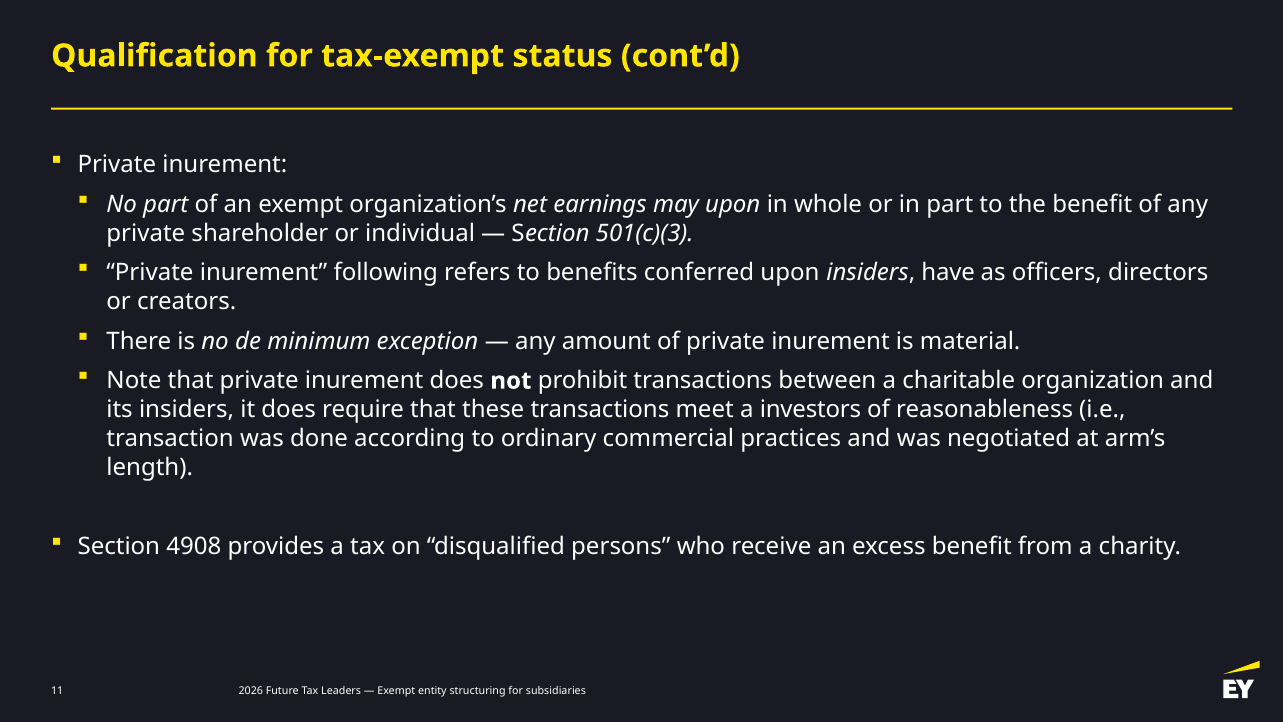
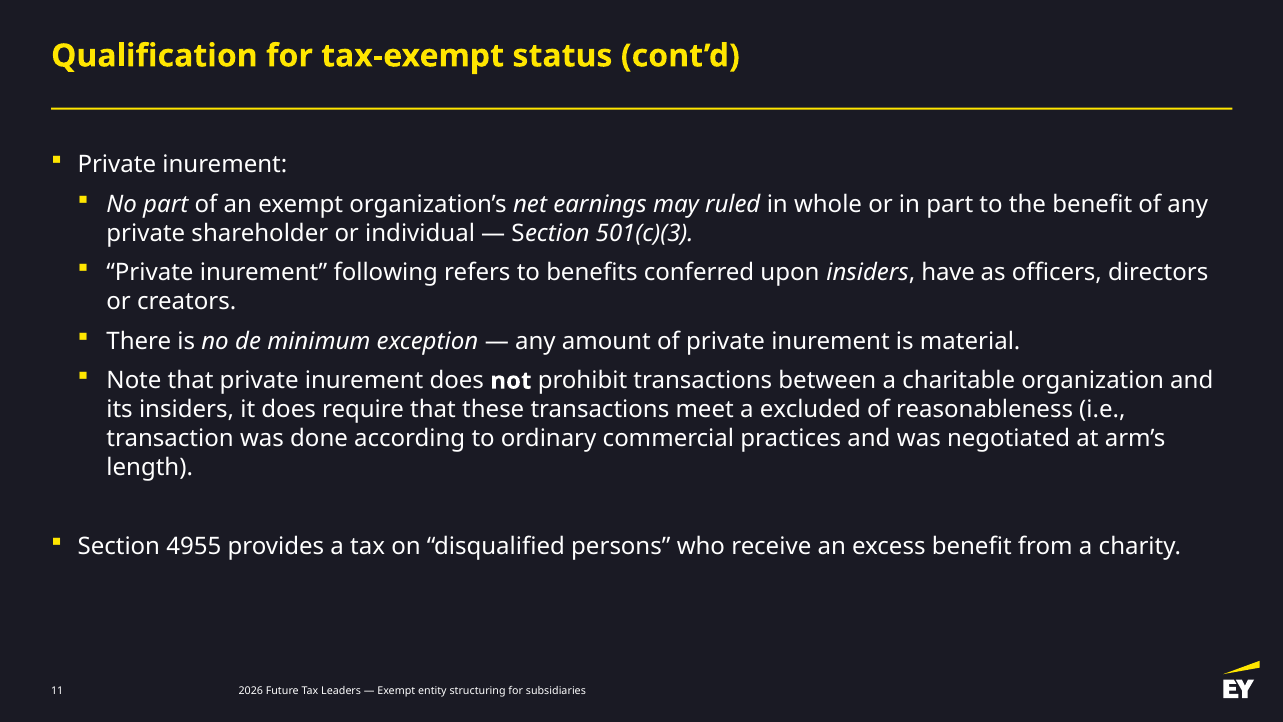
may upon: upon -> ruled (733, 204)
investors: investors -> excluded (810, 409)
4908: 4908 -> 4955 (194, 546)
